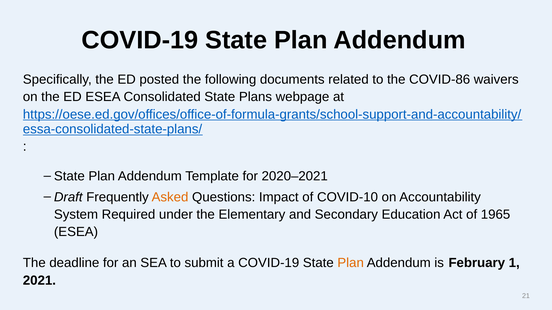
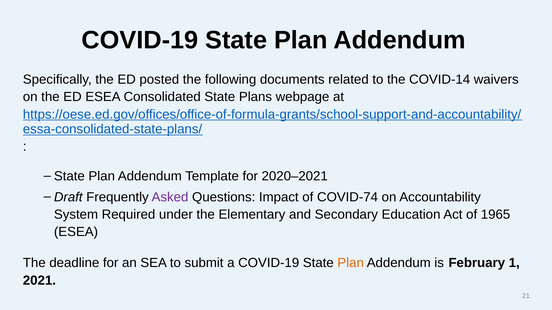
COVID-86: COVID-86 -> COVID-14 (440, 80)
Asked colour: orange -> purple (170, 197)
COVID-10: COVID-10 -> COVID-74 (348, 197)
